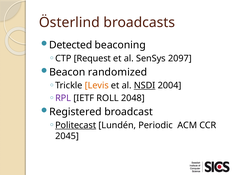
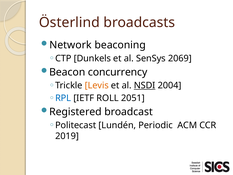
Detected: Detected -> Network (71, 45)
Request: Request -> Dunkels (92, 58)
2097: 2097 -> 2069 (180, 58)
randomized: randomized -> concurrency (118, 72)
RPL colour: purple -> blue (63, 98)
2048: 2048 -> 2051 (133, 98)
Politecast underline: present -> none (76, 125)
2045: 2045 -> 2019 (67, 136)
